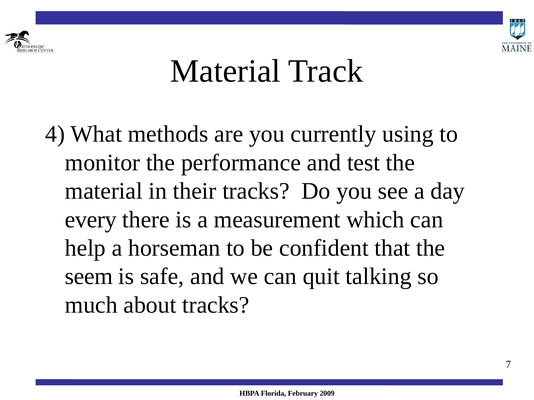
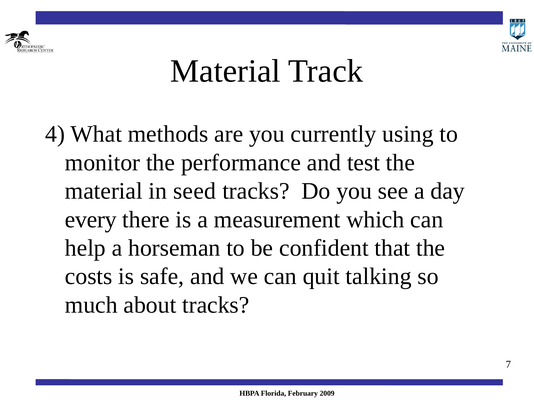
their: their -> seed (195, 191)
seem: seem -> costs (89, 277)
